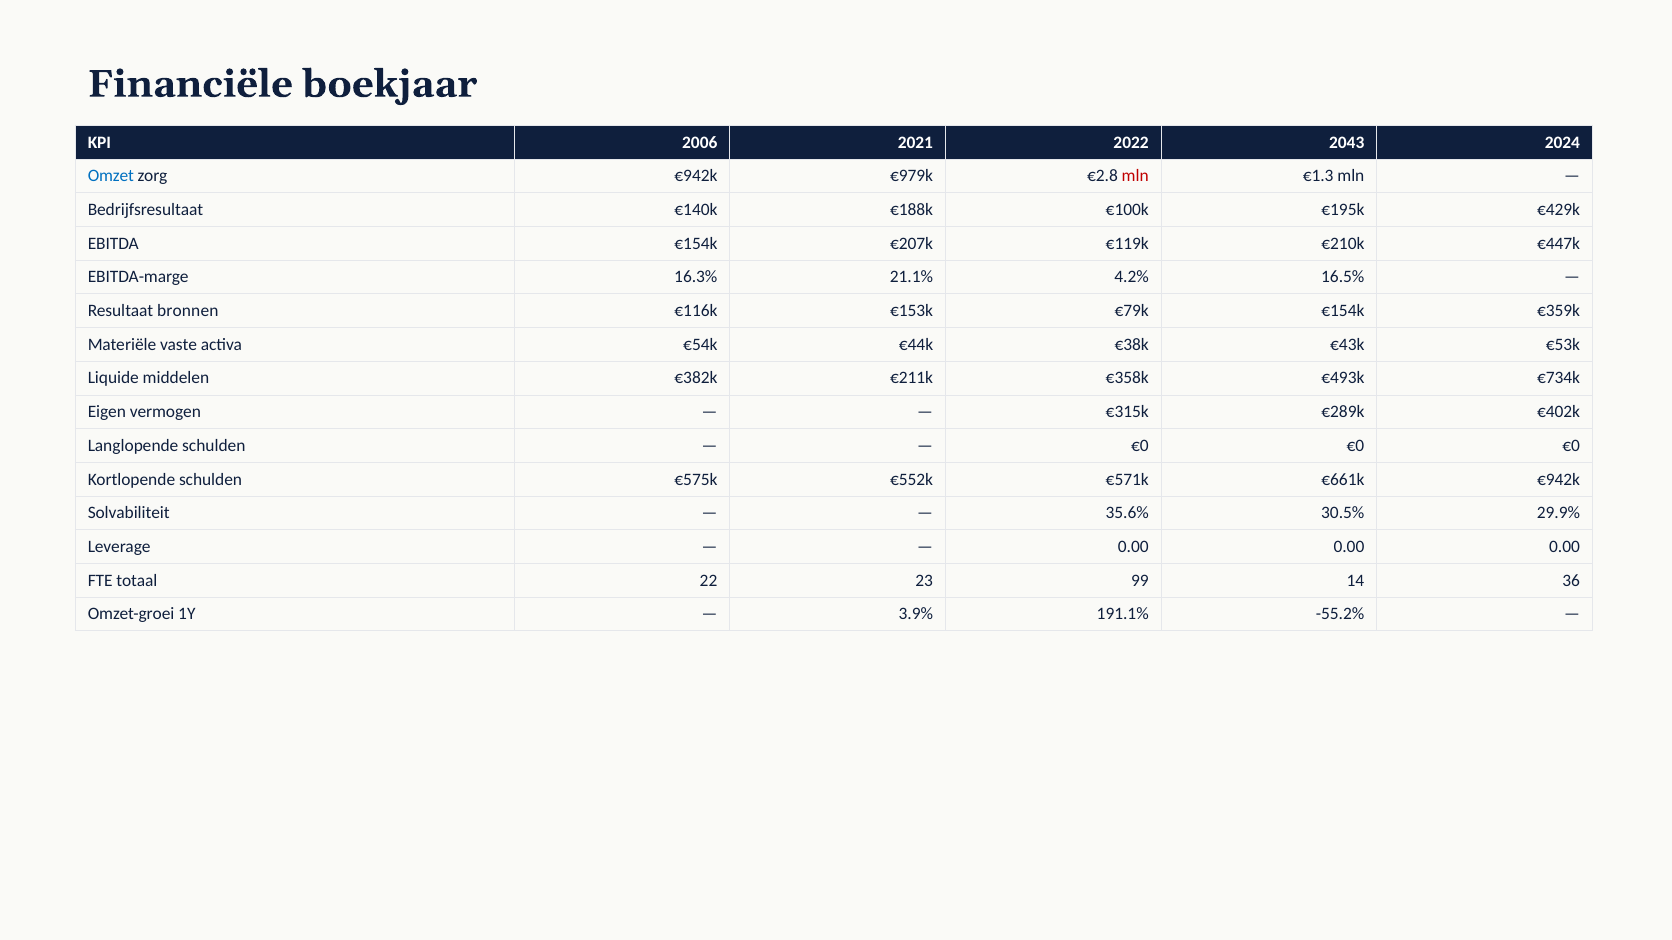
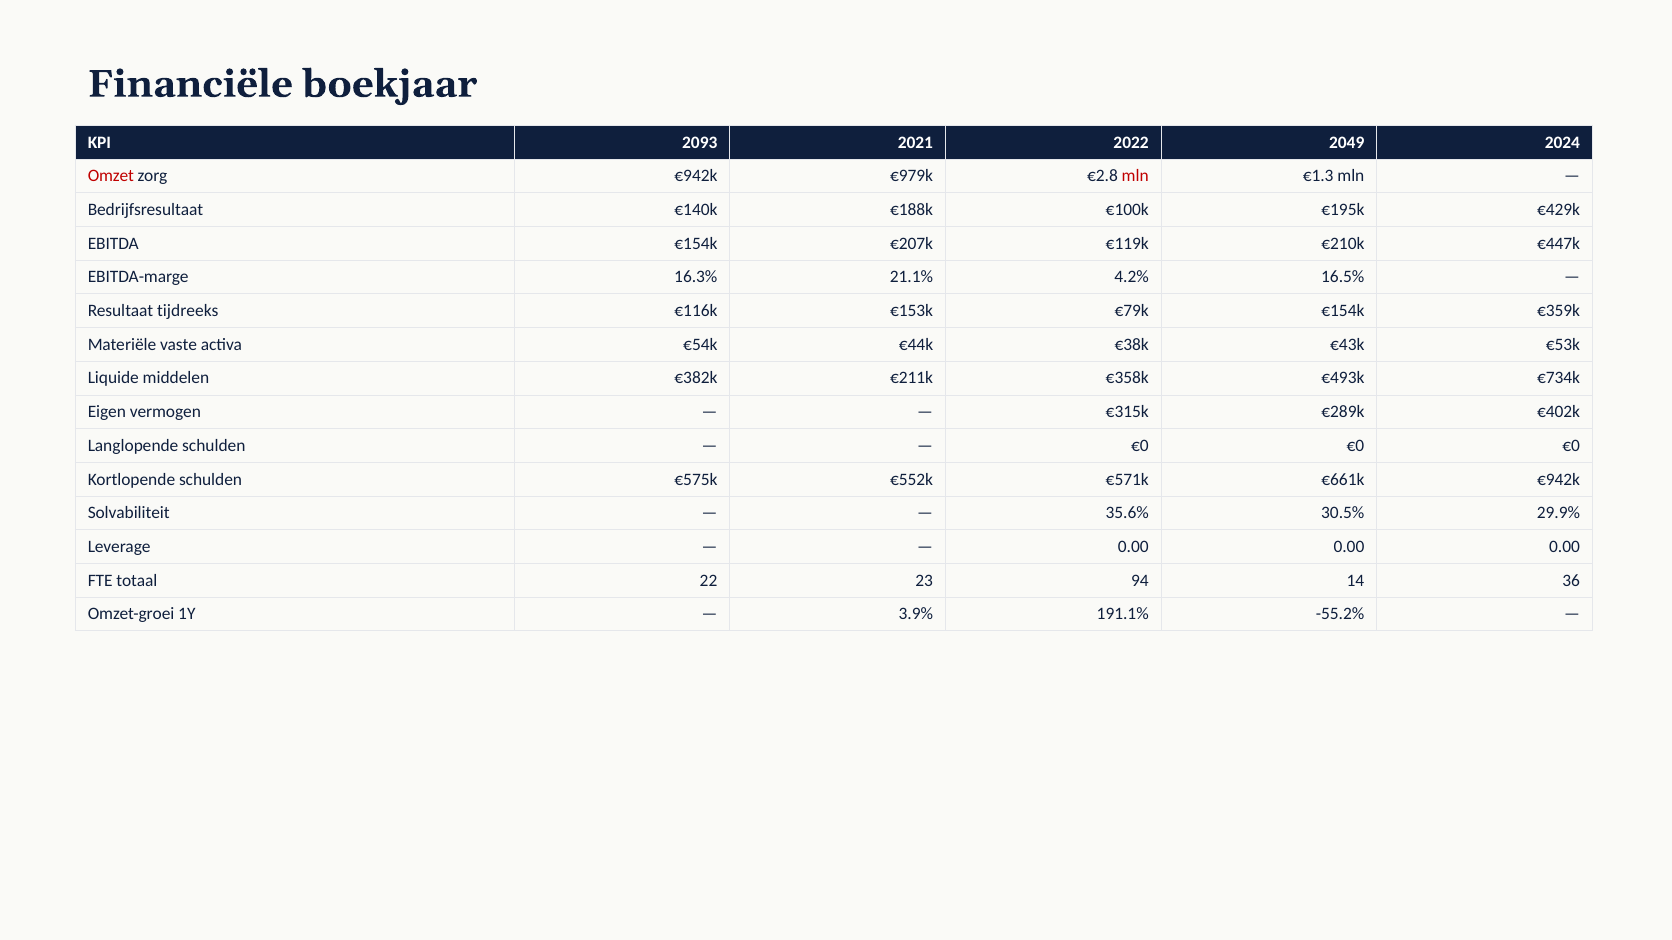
2006: 2006 -> 2093 (700, 142)
2043: 2043 -> 2049 (1347, 142)
Omzet colour: blue -> red (111, 176)
bronnen: bronnen -> tijdreeks (188, 311)
99: 99 -> 94 (1140, 581)
